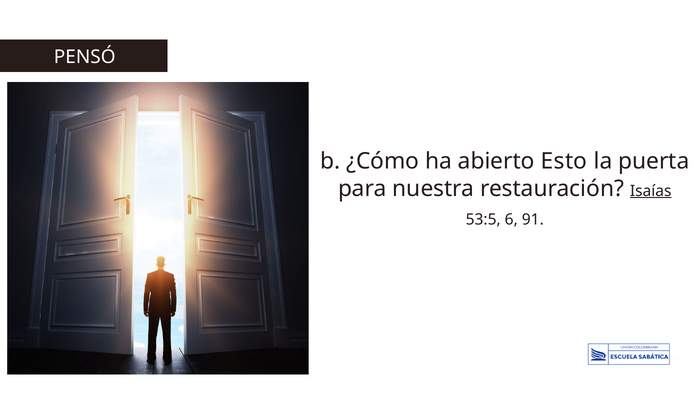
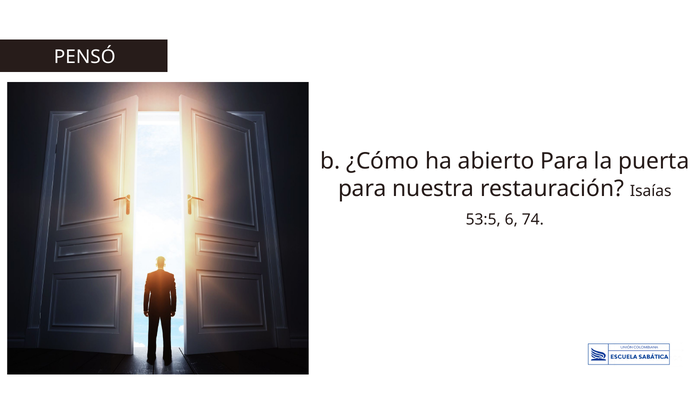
abierto Esto: Esto -> Para (564, 161)
Isaías underline: present -> none (651, 191)
91: 91 -> 74 (533, 220)
